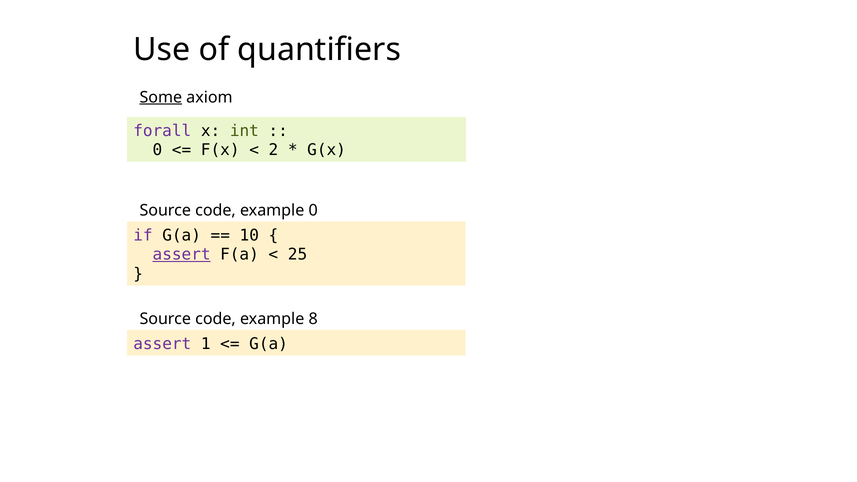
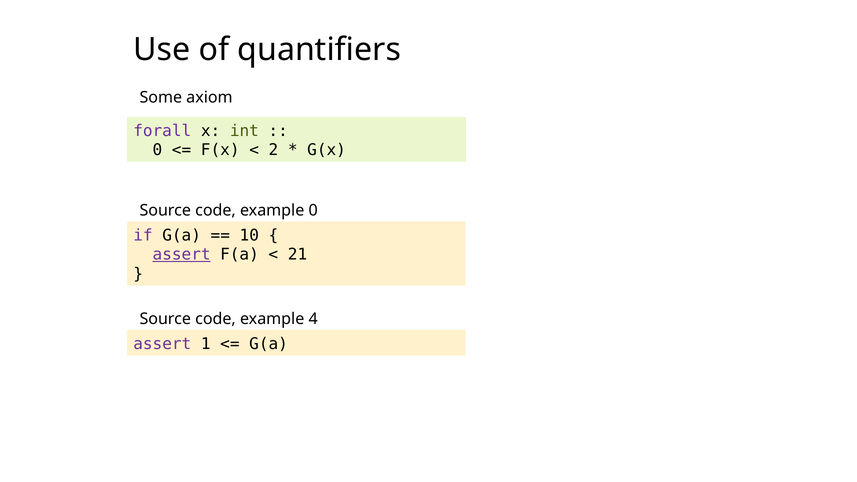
Some underline: present -> none (161, 97)
25: 25 -> 21 (298, 255)
8: 8 -> 4 (313, 319)
